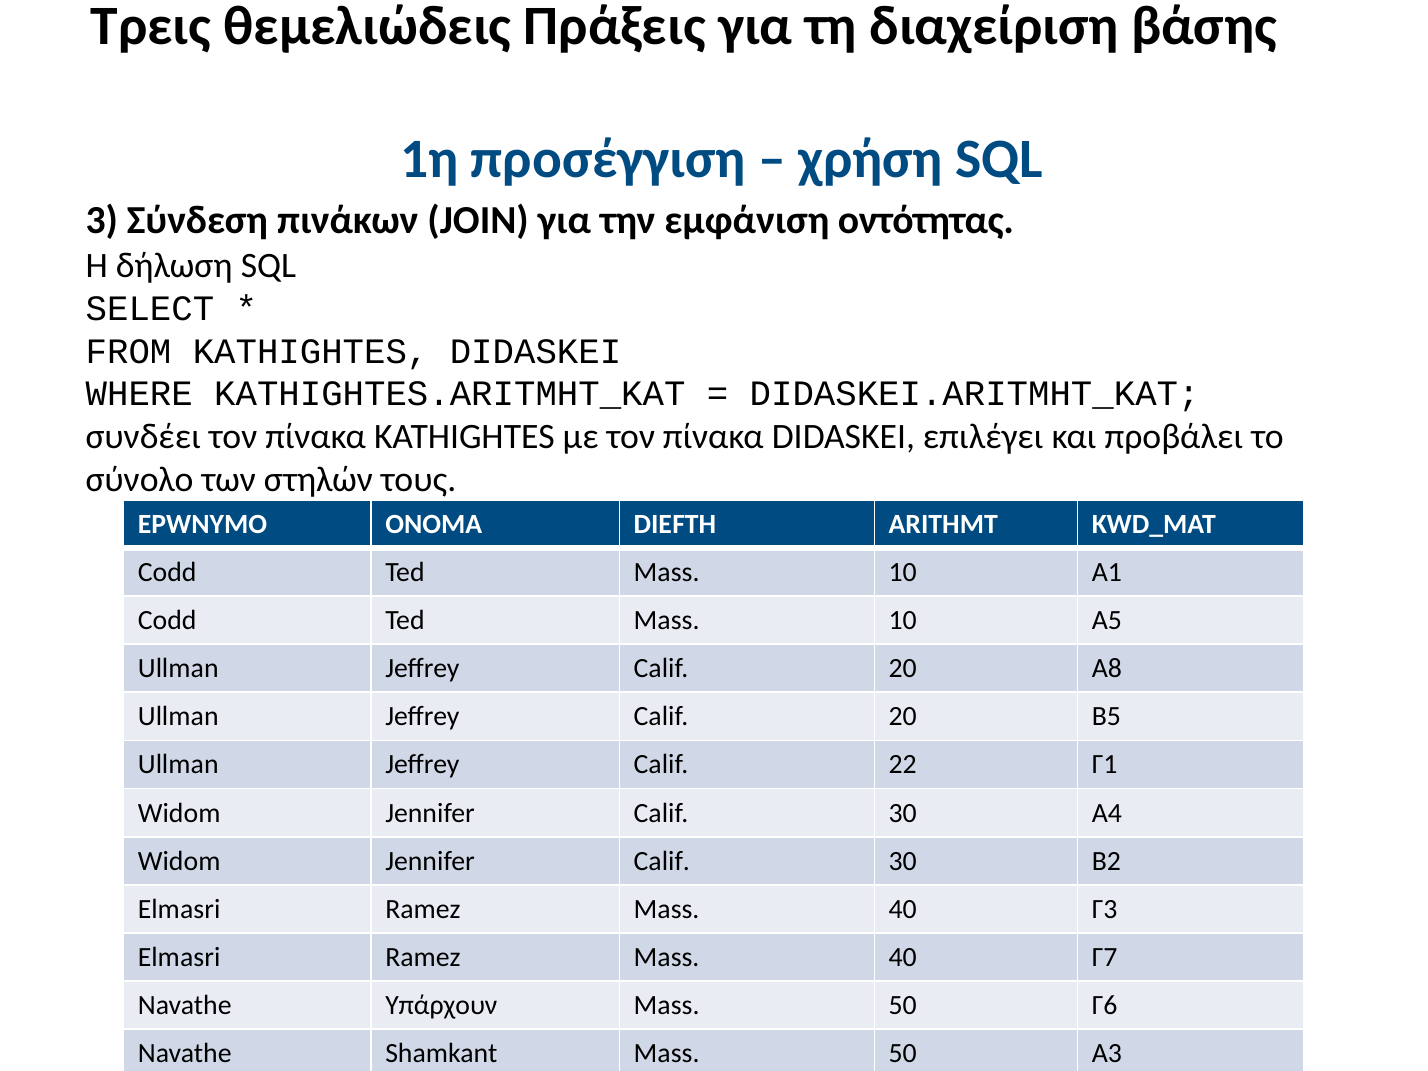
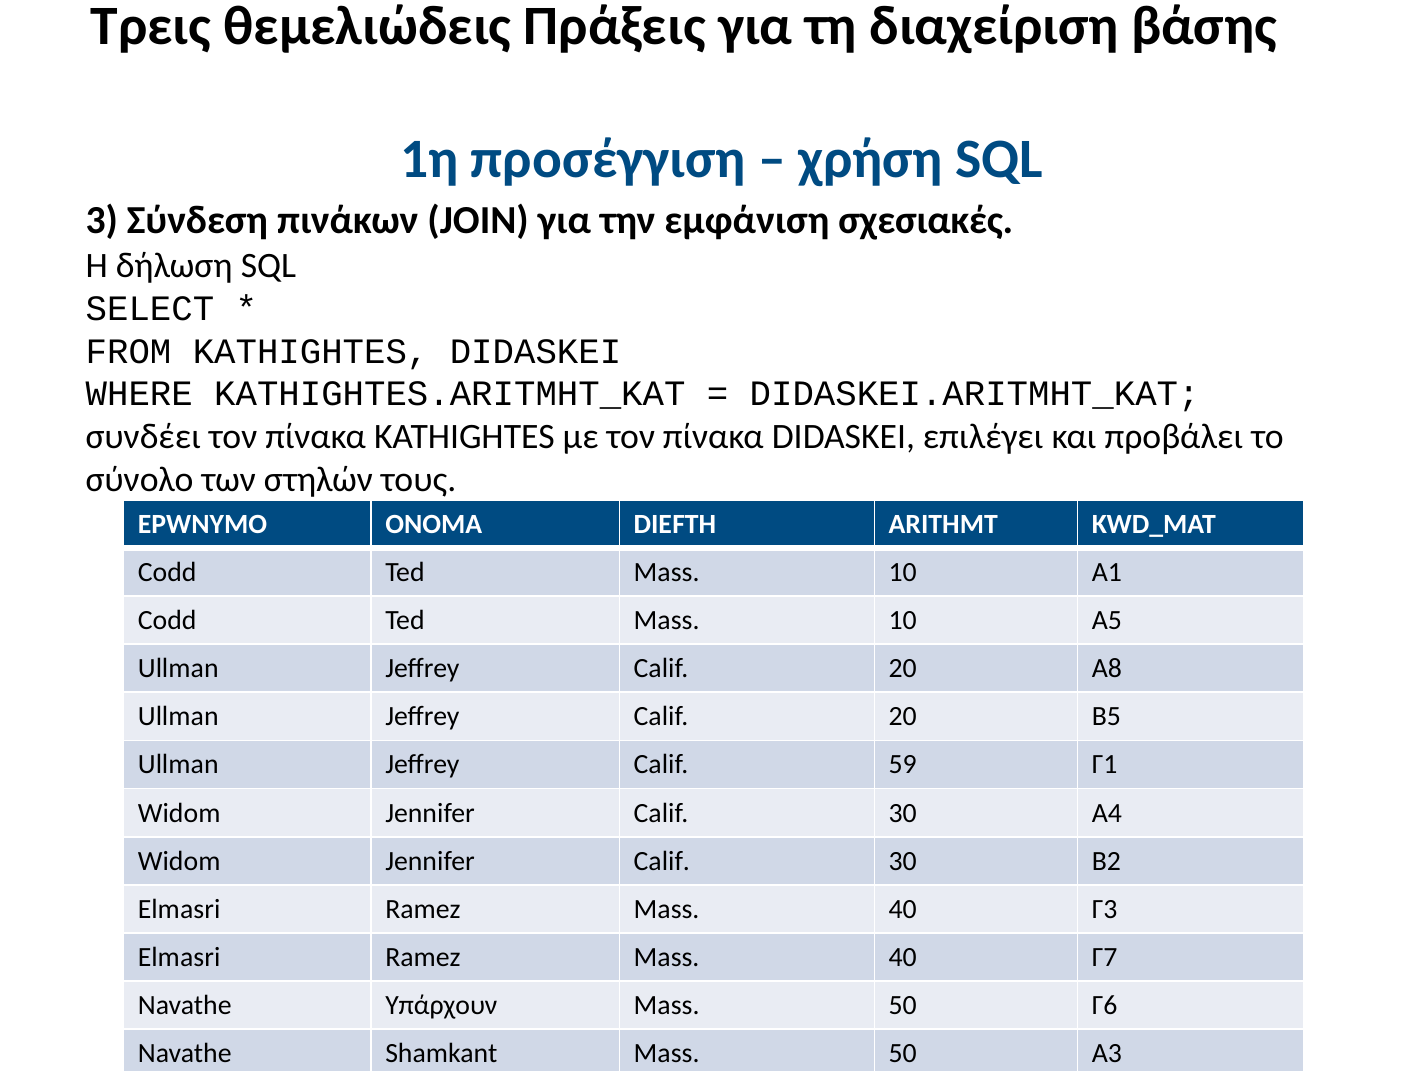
οντότητας: οντότητας -> σχεσιακές (926, 221)
22: 22 -> 59 (903, 765)
